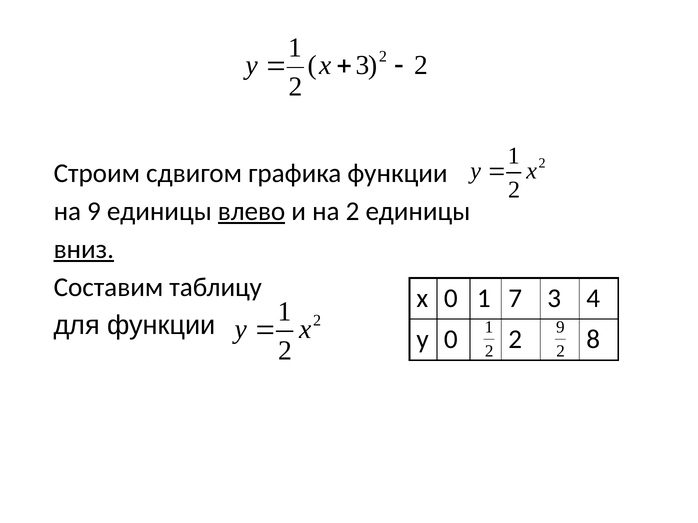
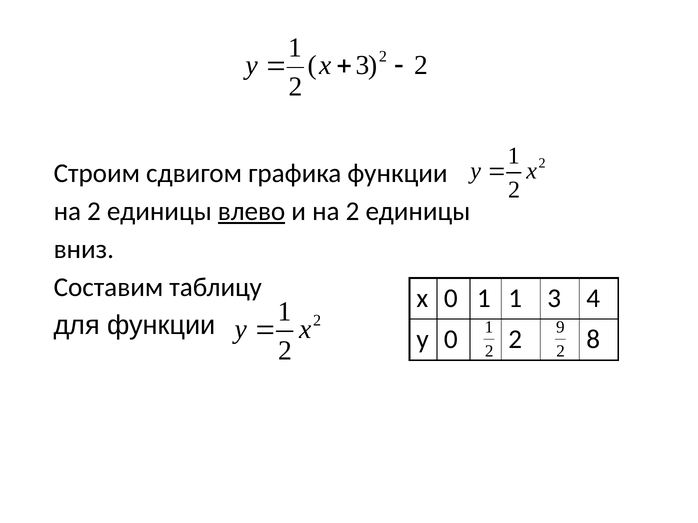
9: 9 -> 2 (94, 212)
вниз underline: present -> none (84, 250)
1 7: 7 -> 1 (515, 299)
